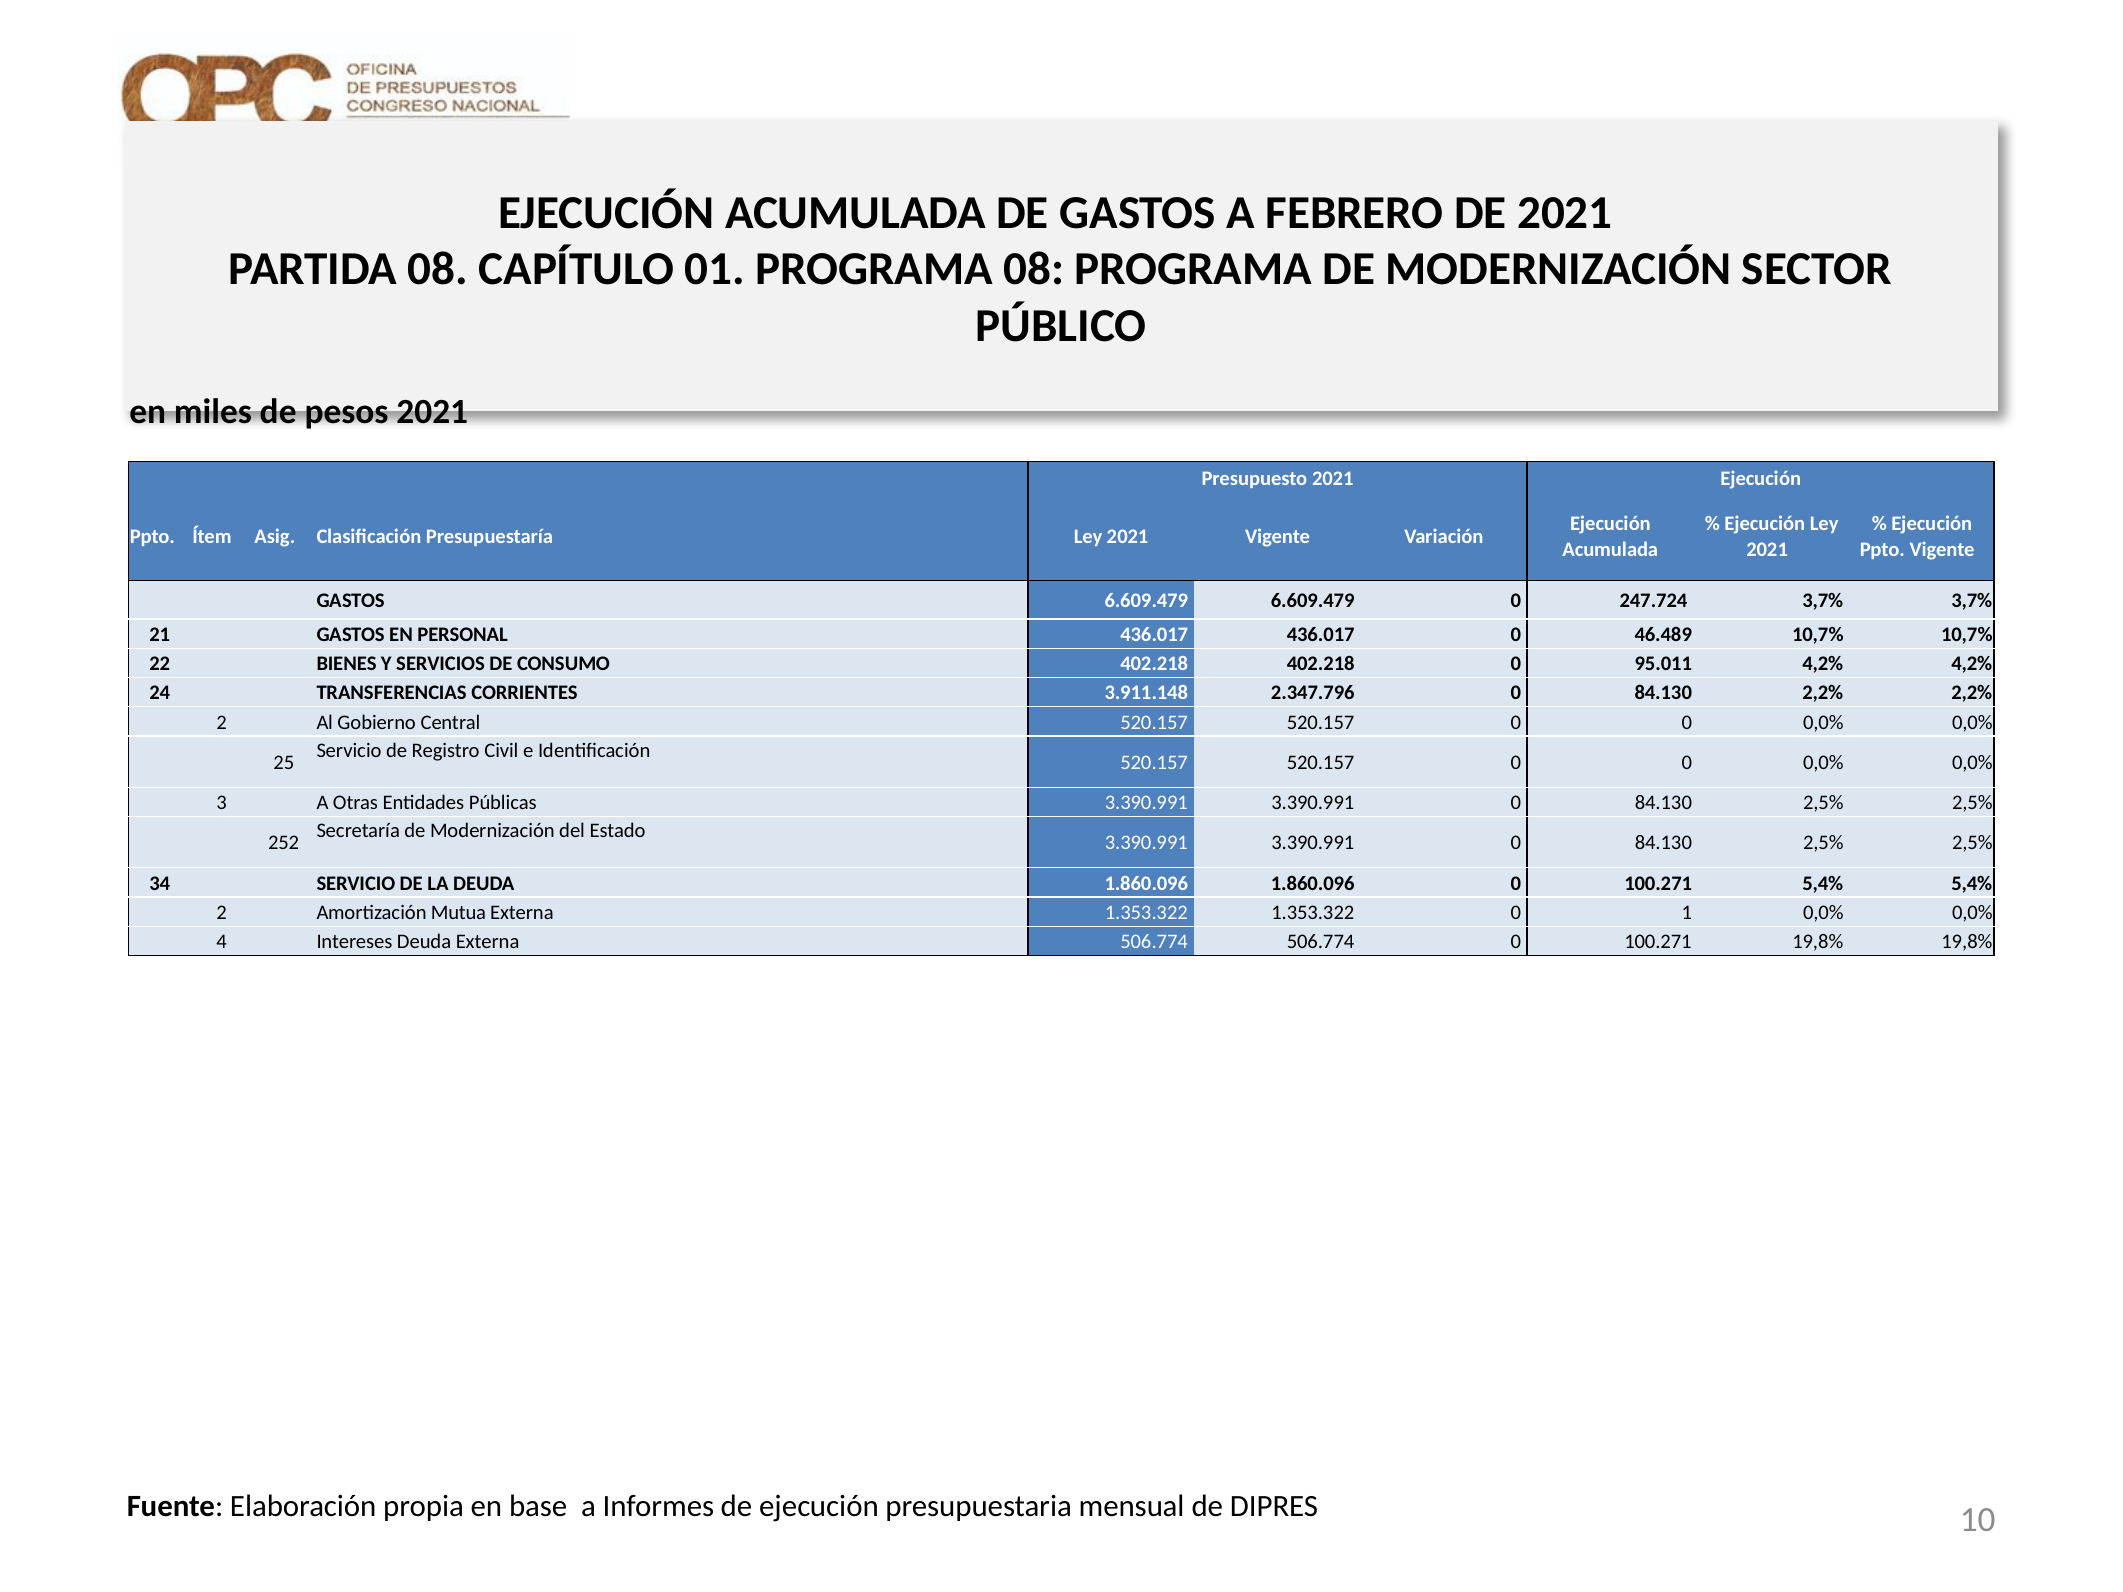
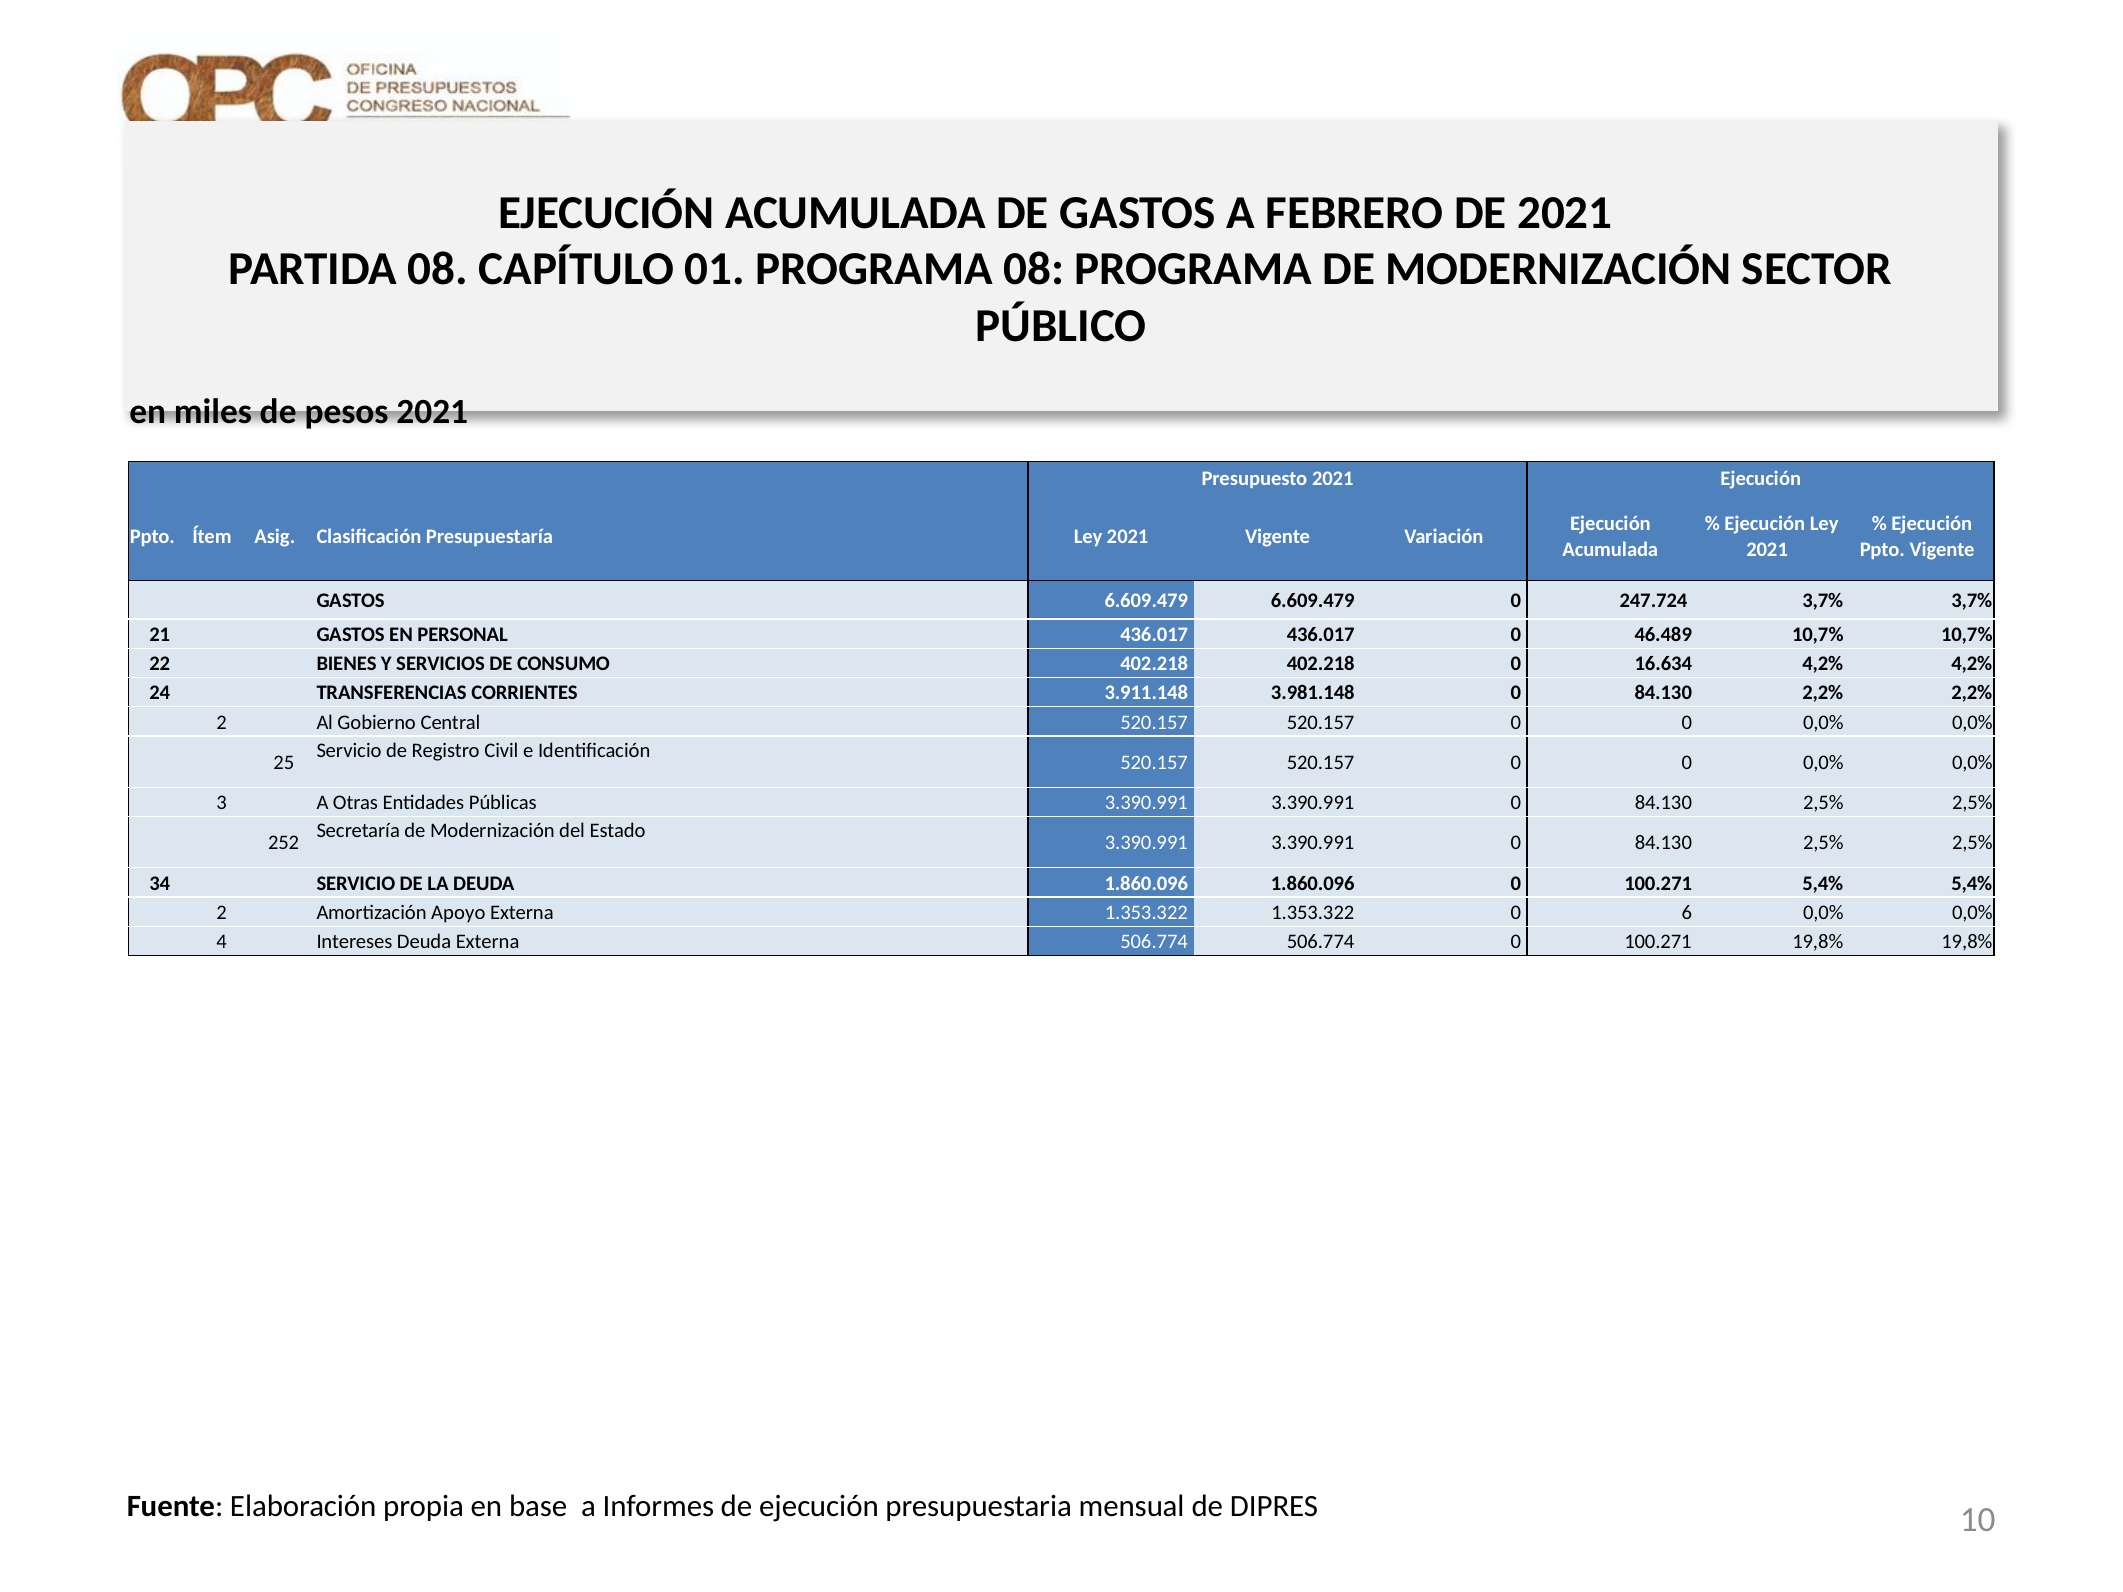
95.011: 95.011 -> 16.634 (1663, 664)
2.347.796: 2.347.796 -> 3.981.148 (1313, 693)
Mutua: Mutua -> Apoyo (458, 913)
1: 1 -> 6 (1687, 913)
